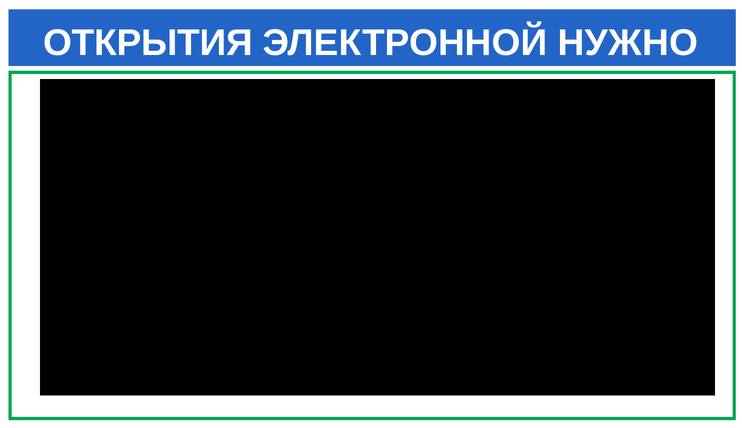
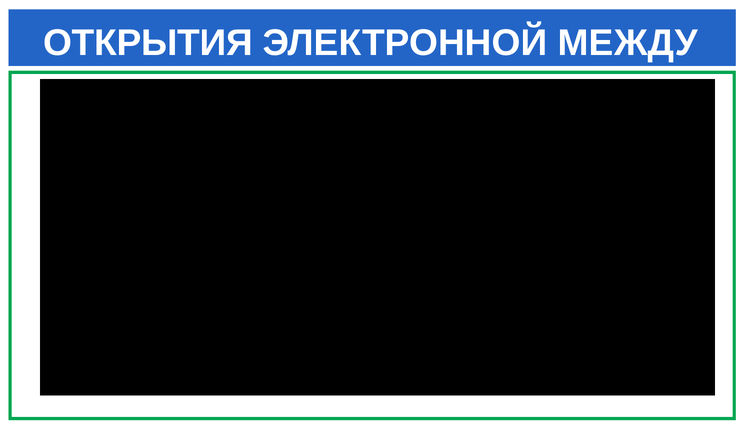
ЭЛЕКТРОННОЙ НУЖНО: НУЖНО -> МЕЖДУ (628, 43)
